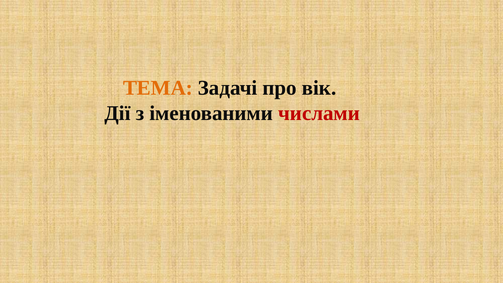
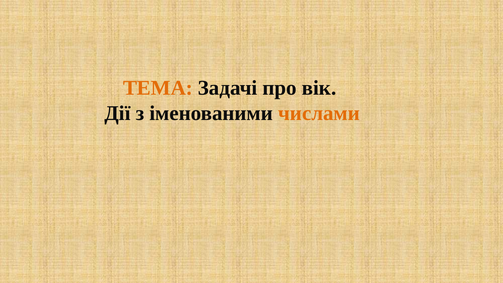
числами colour: red -> orange (319, 113)
